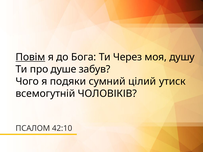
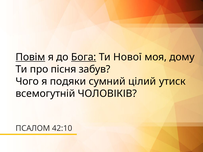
Бога underline: none -> present (84, 57)
Через: Через -> Нової (127, 57)
душу: душу -> дому (182, 57)
душе: душе -> пісня (64, 69)
